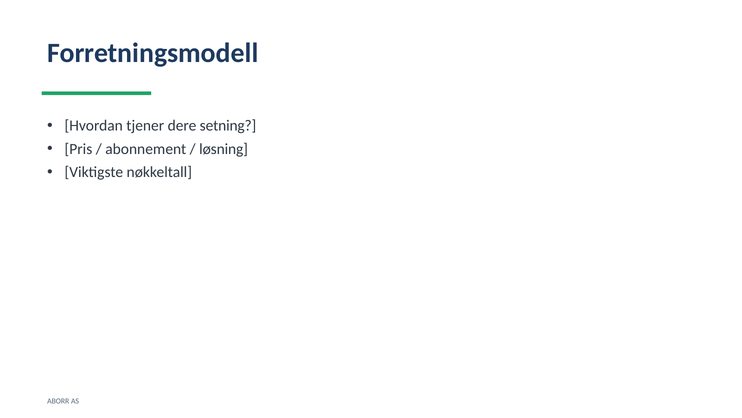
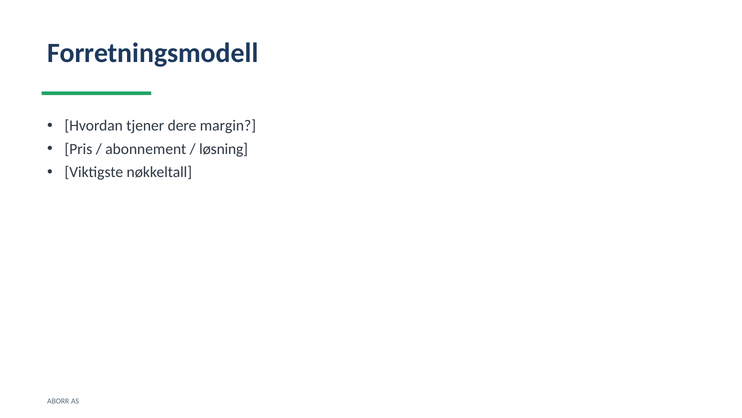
setning: setning -> margin (228, 126)
